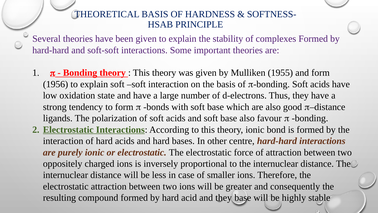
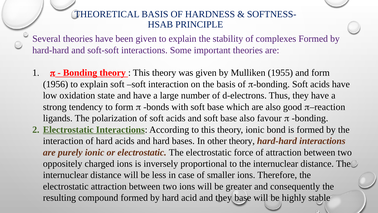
distance: distance -> reaction (327, 107)
other centre: centre -> theory (242, 141)
